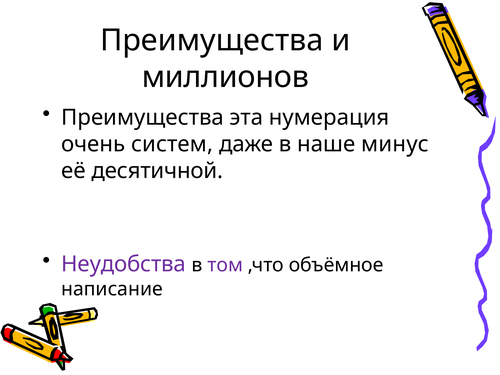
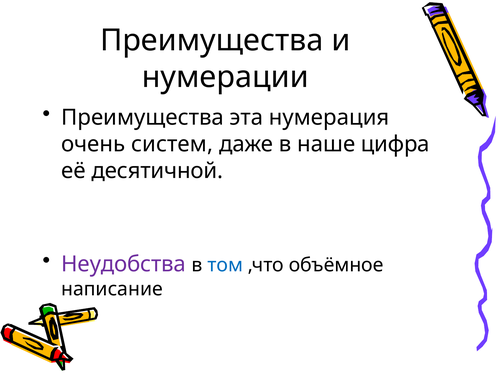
миллионов: миллионов -> нумерации (225, 77)
минус: минус -> цифра (395, 144)
том colour: purple -> blue (225, 265)
